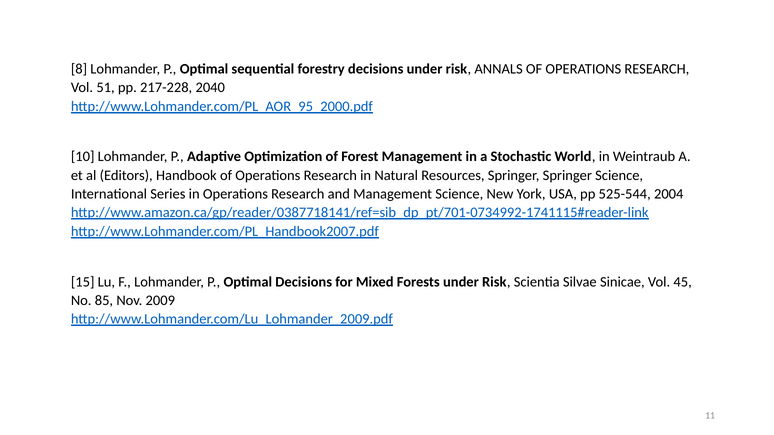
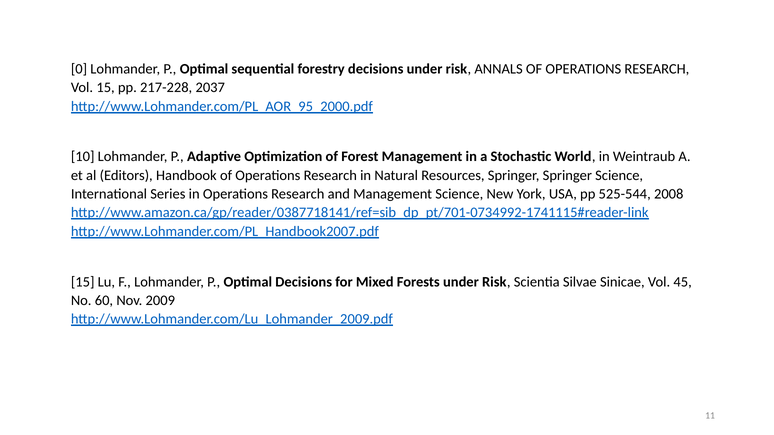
8: 8 -> 0 (79, 69)
Vol 51: 51 -> 15 (106, 88)
2040: 2040 -> 2037 (210, 88)
2004: 2004 -> 2008 (669, 194)
85: 85 -> 60 (104, 301)
